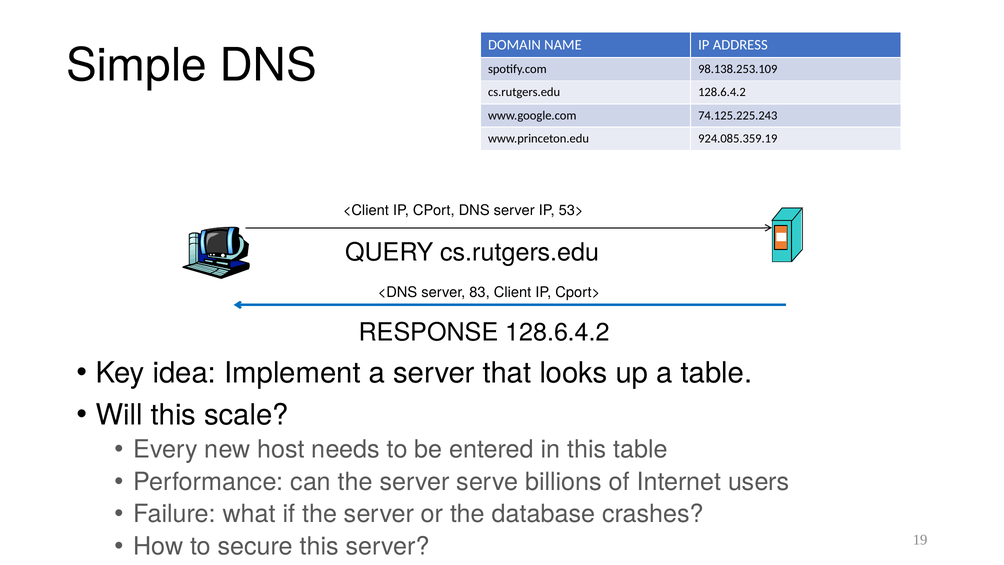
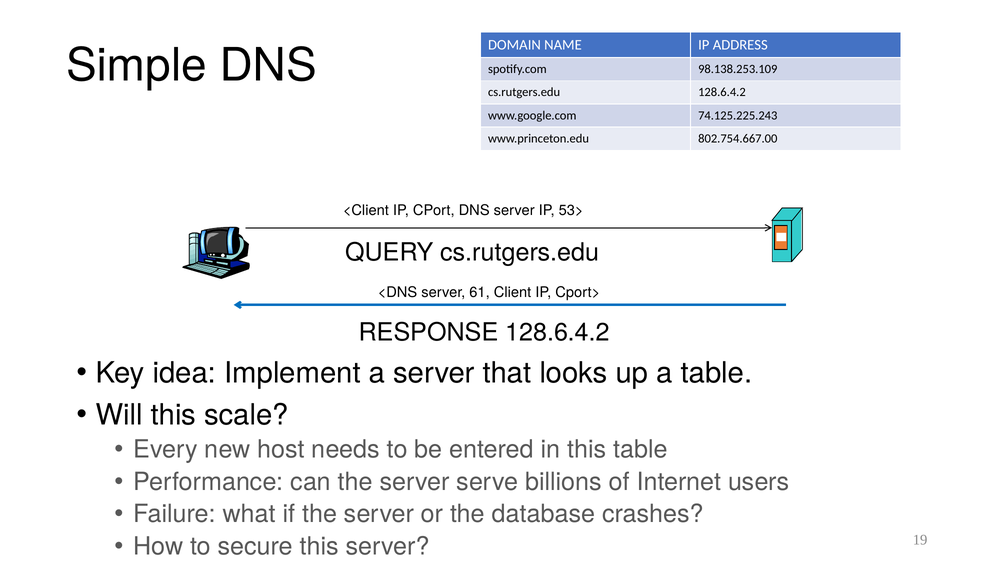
924.085.359.19: 924.085.359.19 -> 802.754.667.00 (738, 139)
83: 83 -> 61 (479, 292)
